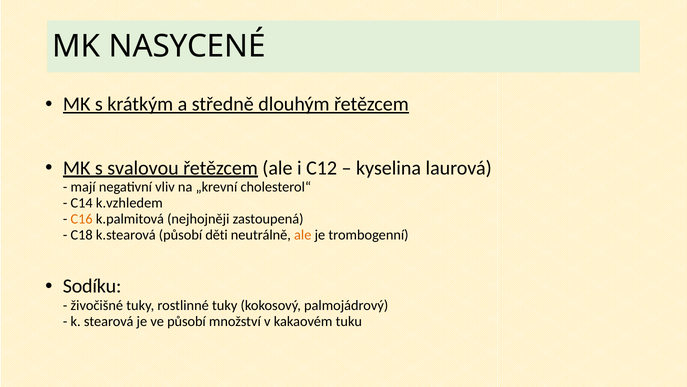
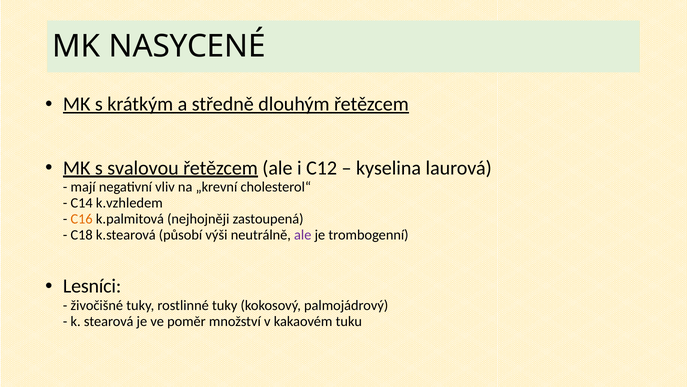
děti: děti -> výši (216, 235)
ale colour: orange -> purple (303, 235)
Sodíku: Sodíku -> Lesníci (92, 286)
ve působí: působí -> poměr (186, 321)
